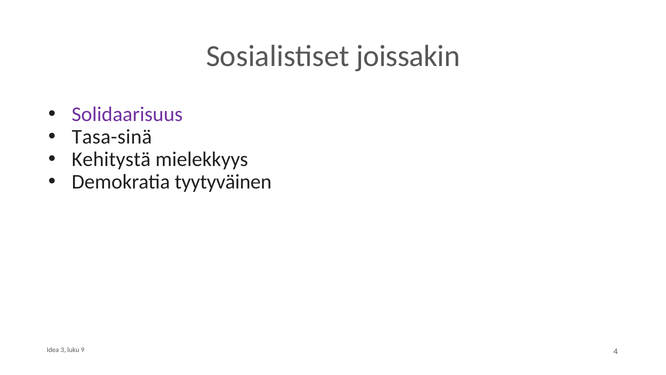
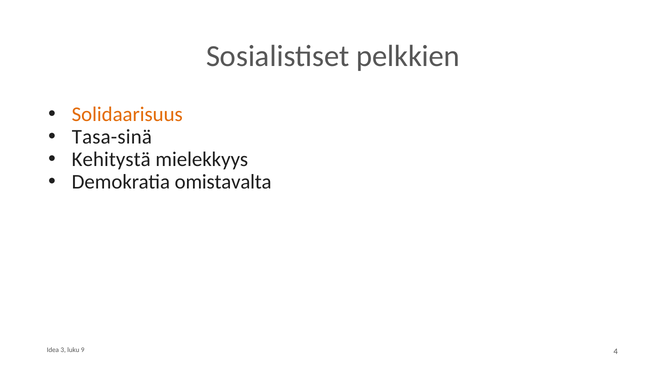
joissakin: joissakin -> pelkkien (408, 56)
Solidaarisuus colour: purple -> orange (127, 114)
tyytyväinen: tyytyväinen -> omistavalta (223, 182)
